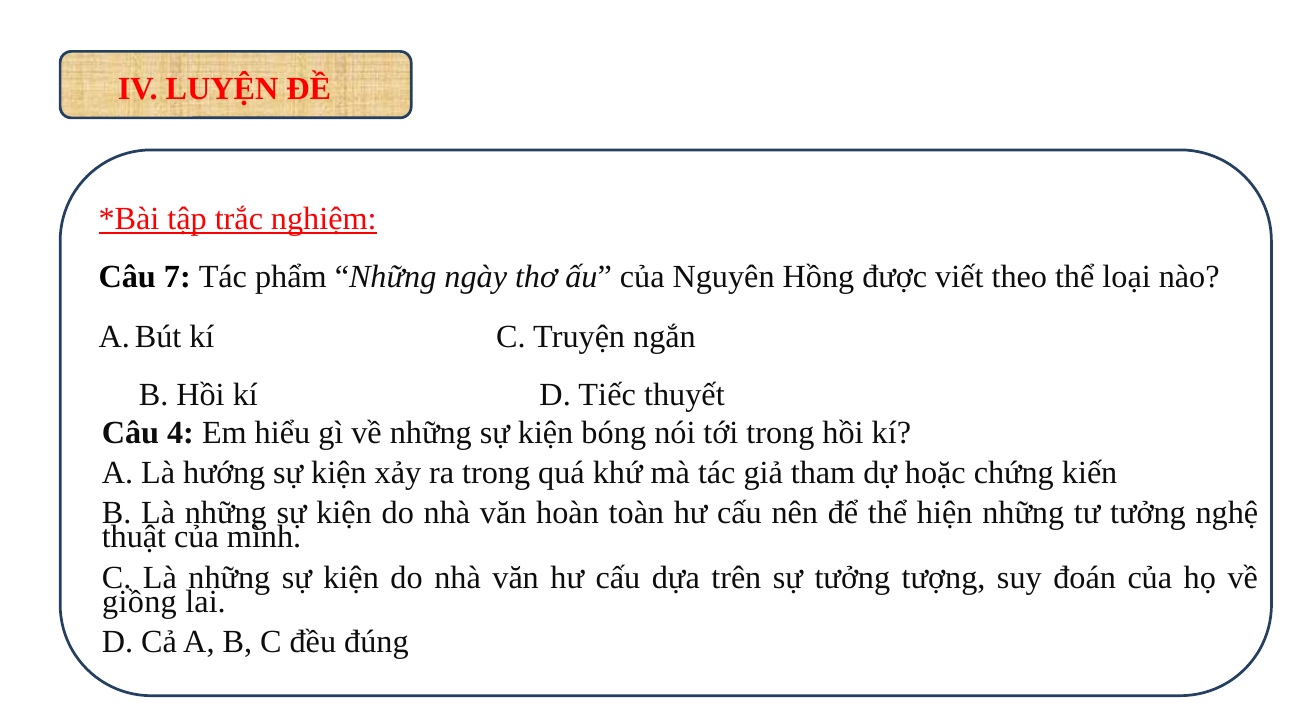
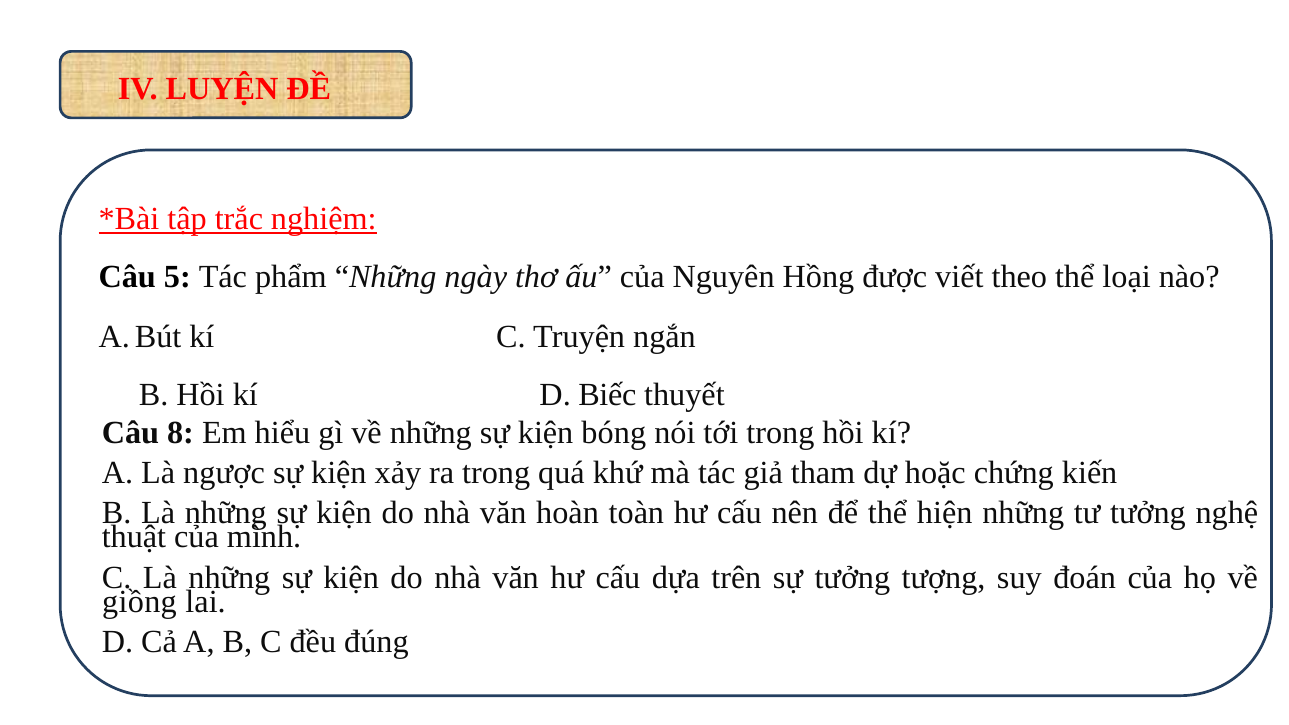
7: 7 -> 5 (177, 277)
Tiếc: Tiếc -> Biếc (607, 395)
4: 4 -> 8 (181, 433)
hướng: hướng -> ngược (224, 473)
